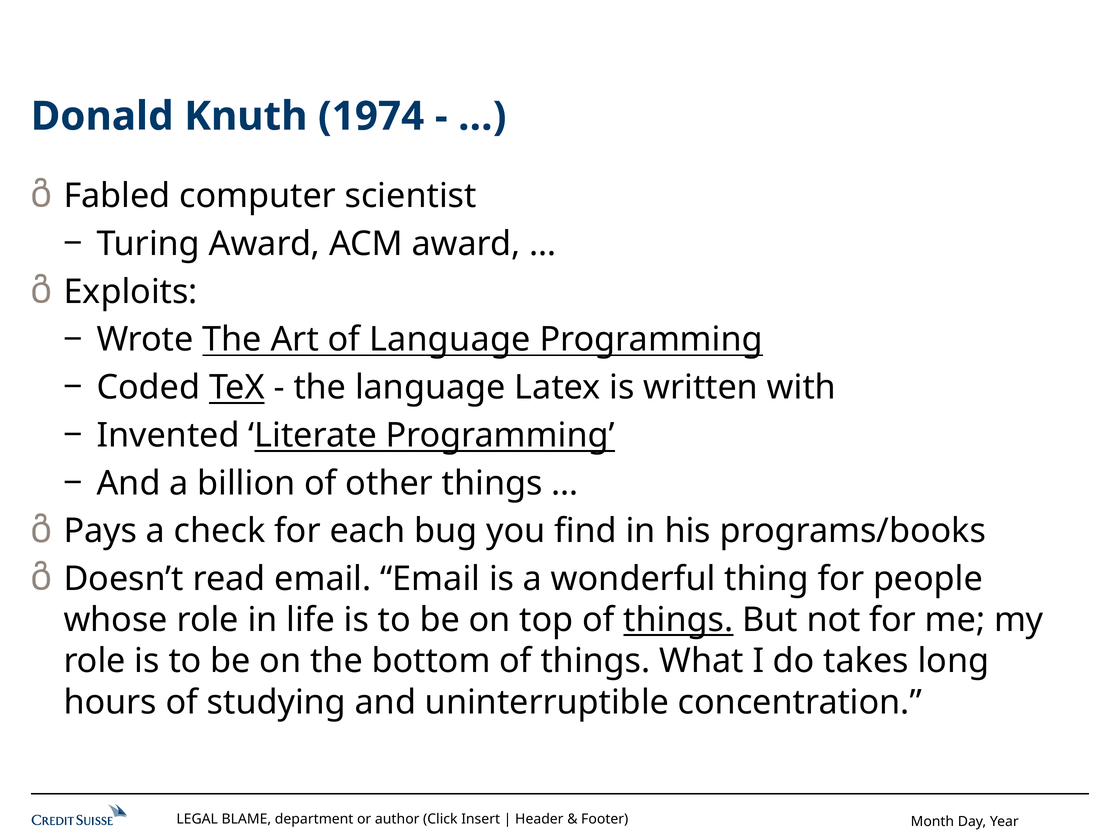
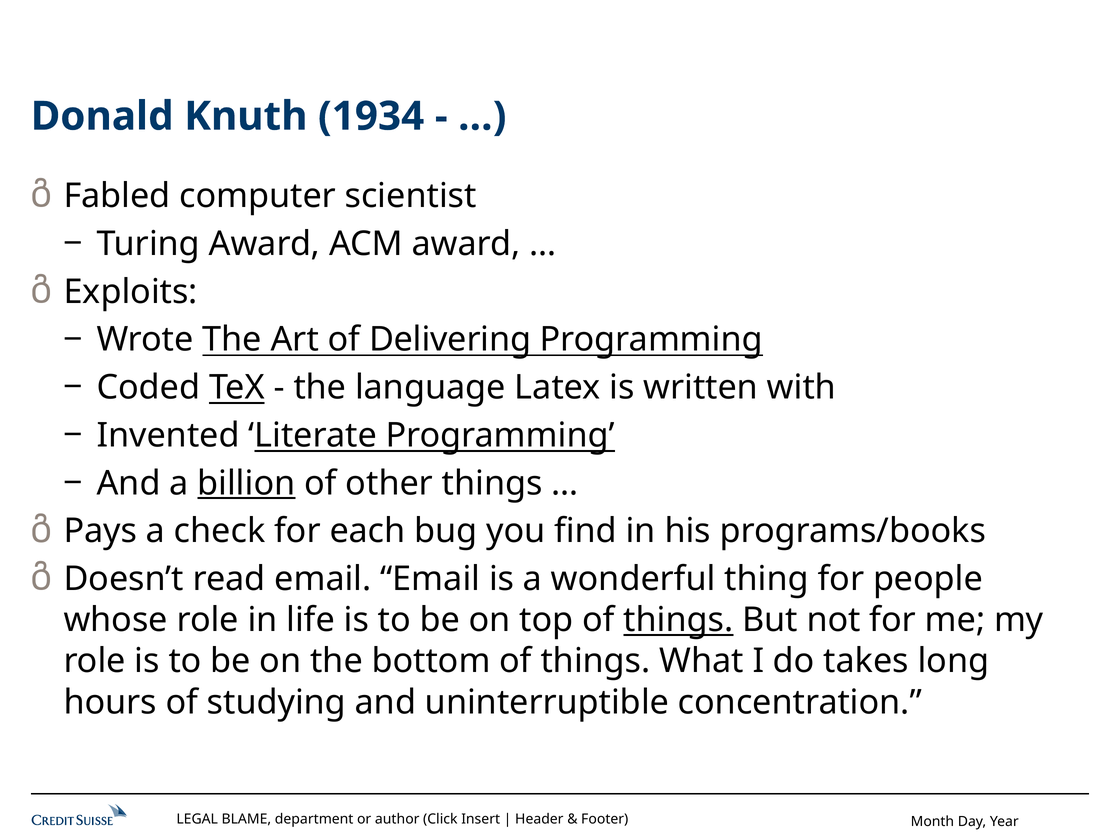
1974: 1974 -> 1934 (371, 116)
of Language: Language -> Delivering (450, 340)
billion underline: none -> present (246, 483)
